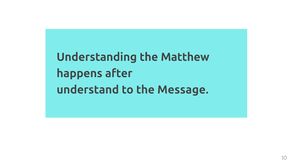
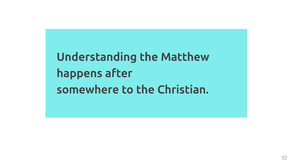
understand: understand -> somewhere (88, 90)
Message: Message -> Christian (183, 90)
